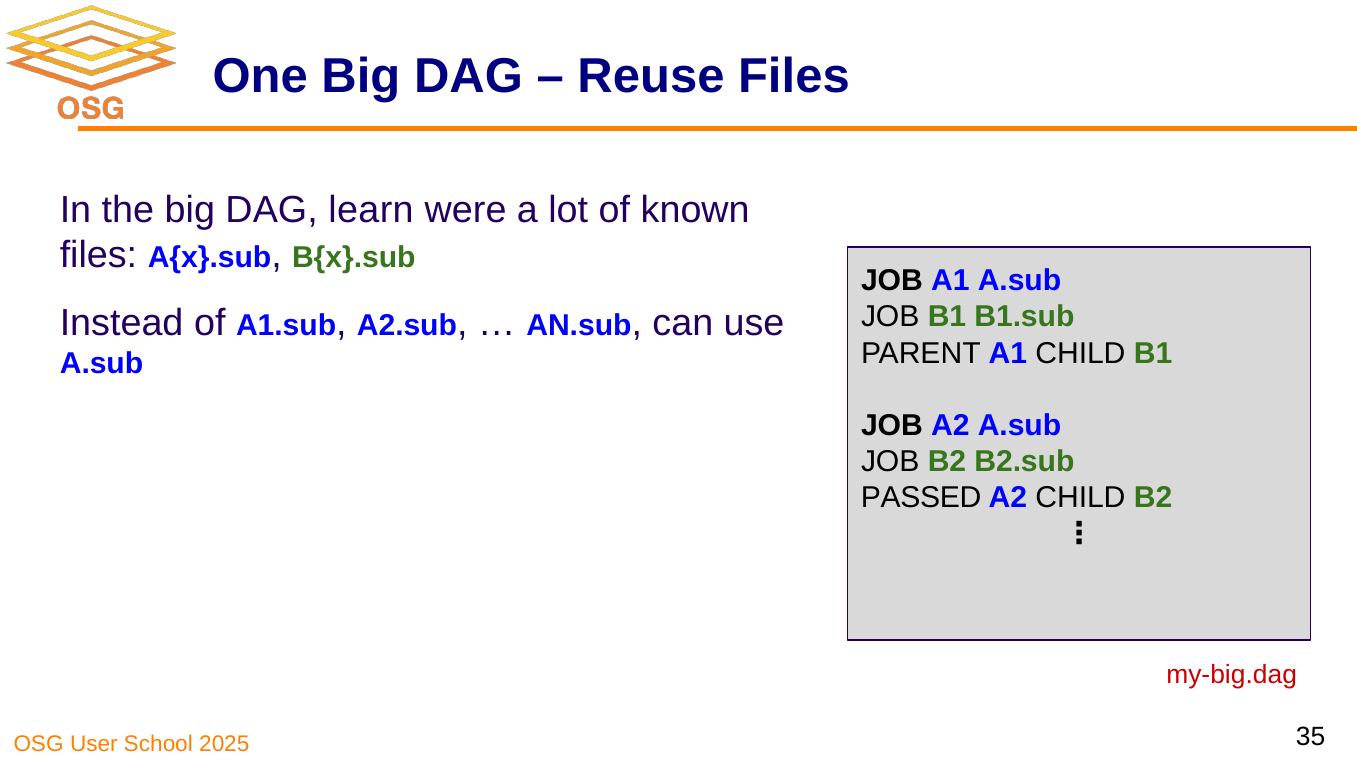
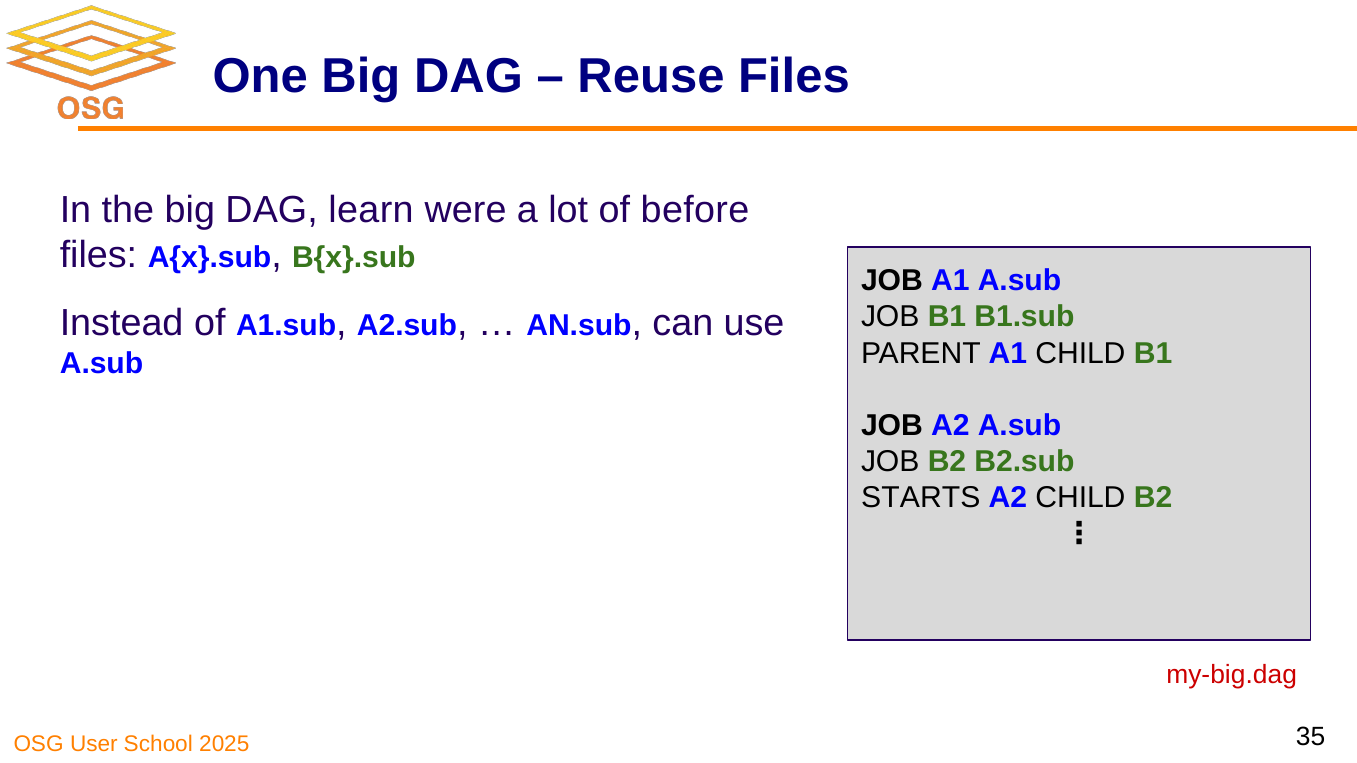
known: known -> before (695, 210)
PASSED: PASSED -> STARTS (921, 498)
